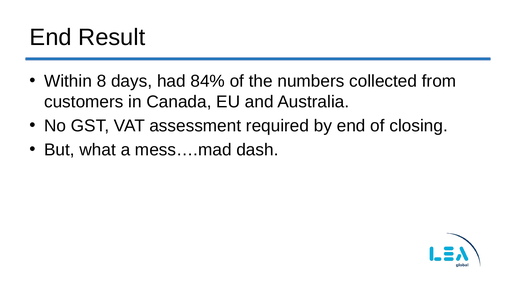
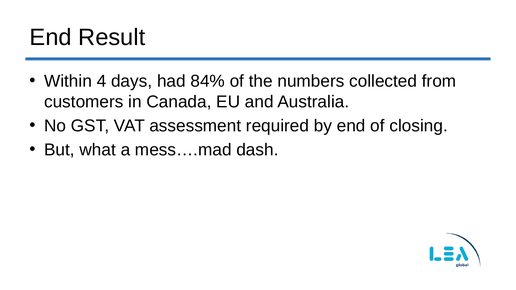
8: 8 -> 4 (101, 81)
